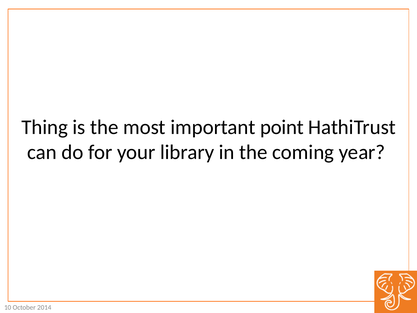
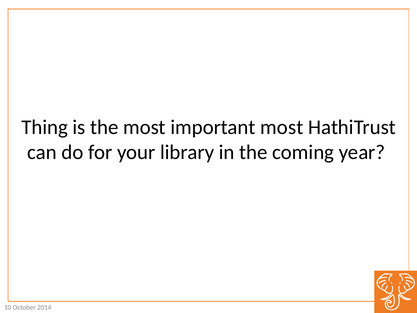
important point: point -> most (282, 127)
